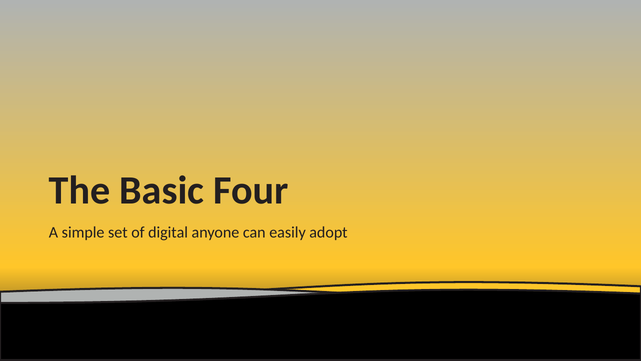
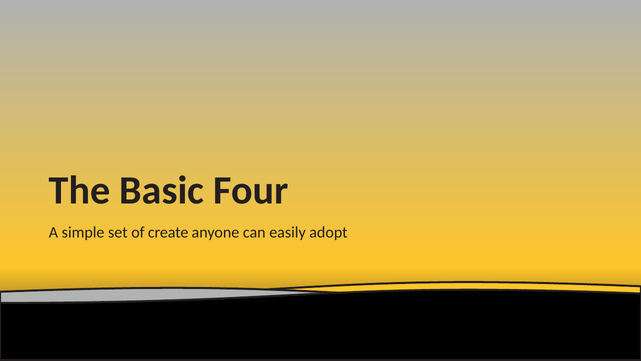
digital: digital -> create (168, 232)
